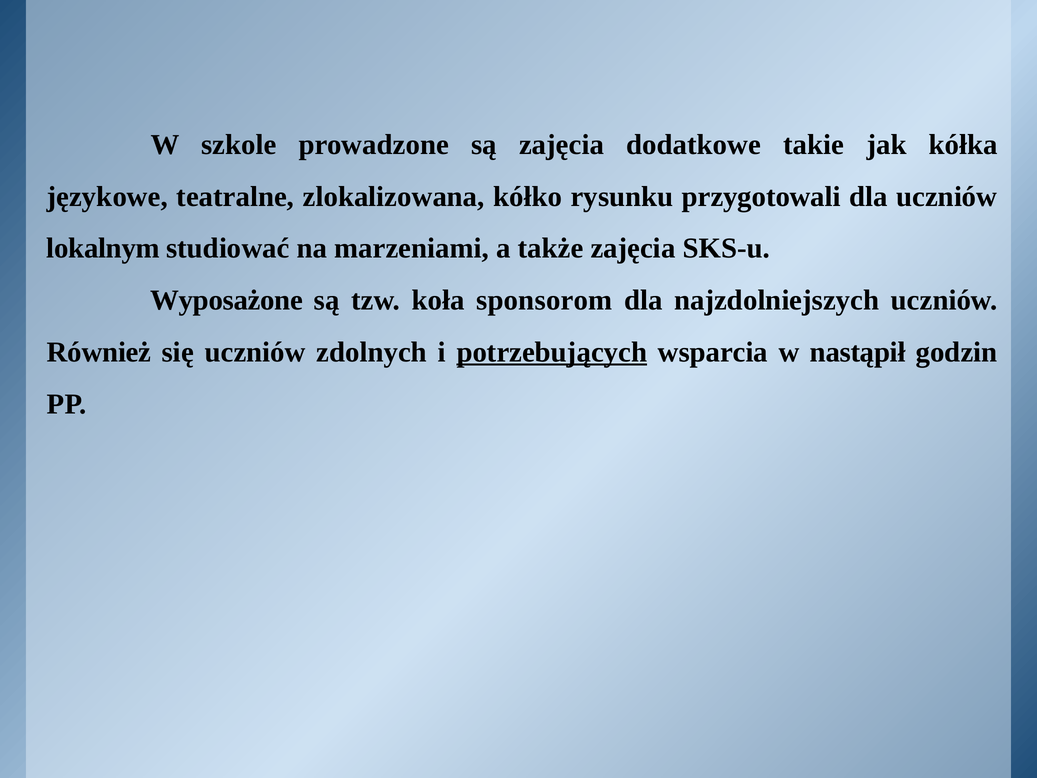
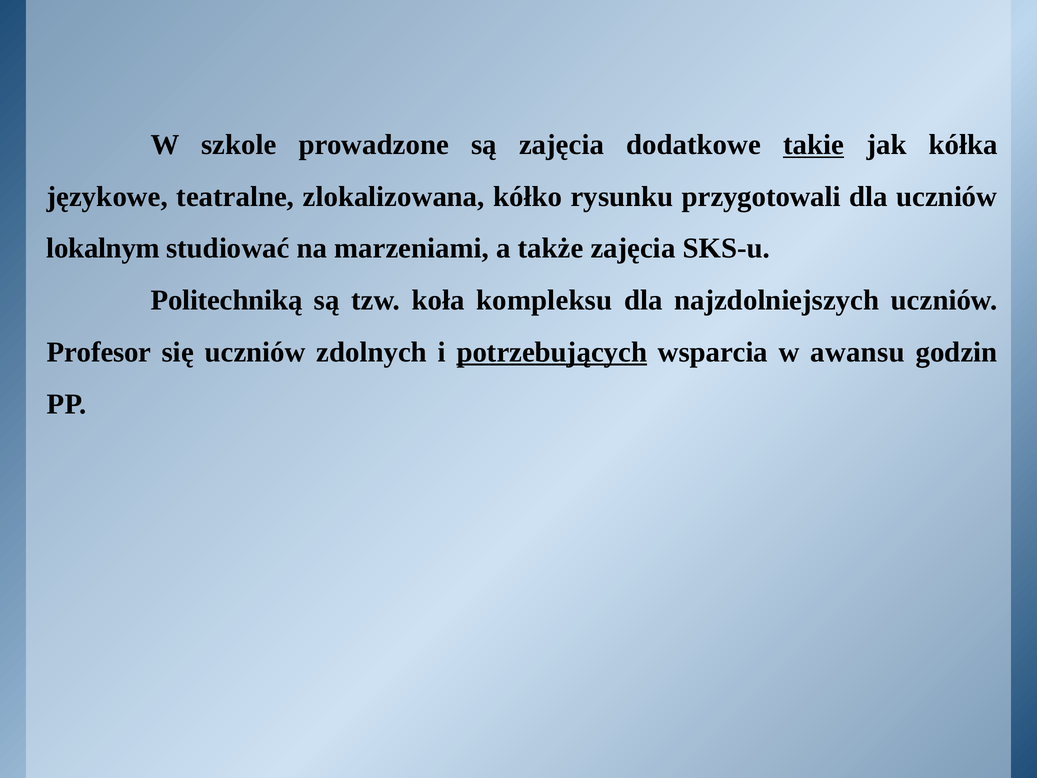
takie underline: none -> present (814, 145)
Wyposażone: Wyposażone -> Politechniką (227, 300)
sponsorom: sponsorom -> kompleksu (544, 300)
Również: Również -> Profesor (99, 352)
nastąpił: nastąpił -> awansu (857, 352)
